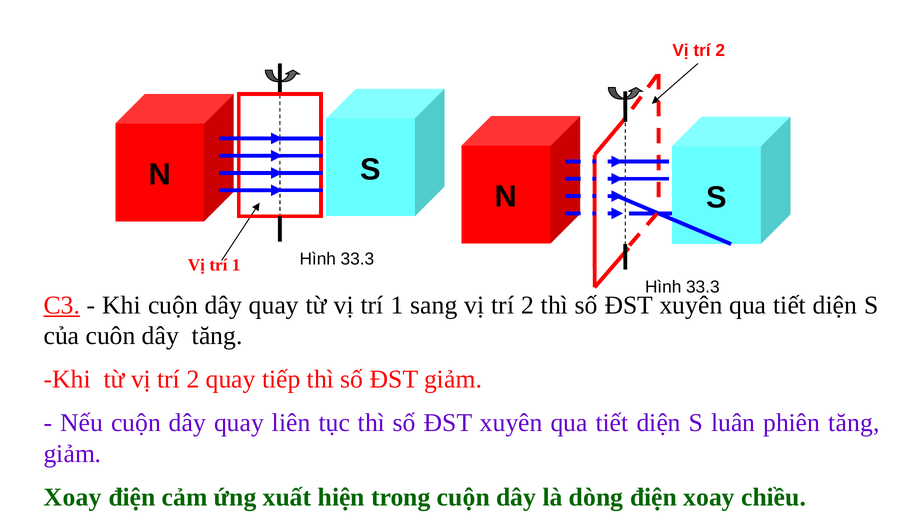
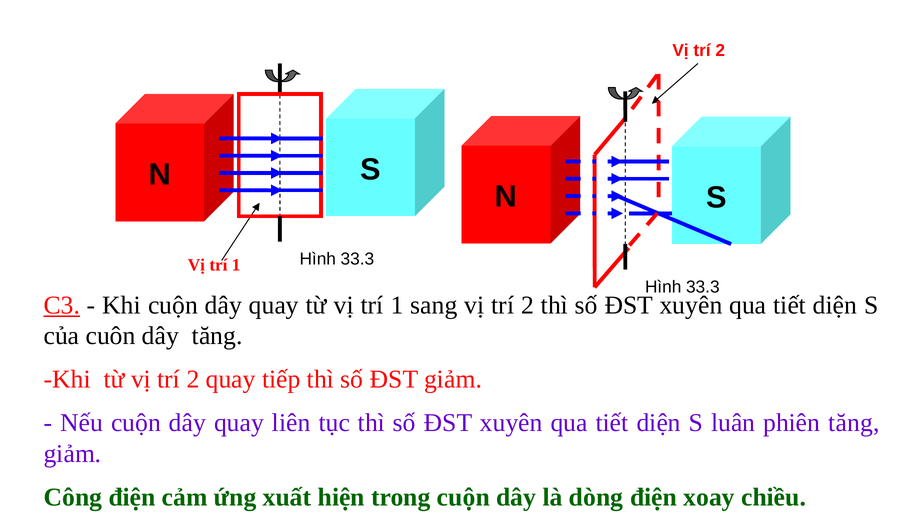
Xoay: Xoay -> Công (73, 498)
